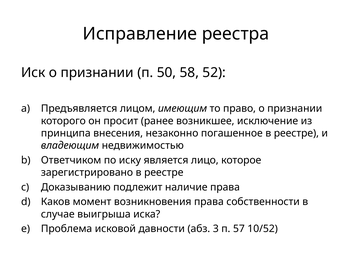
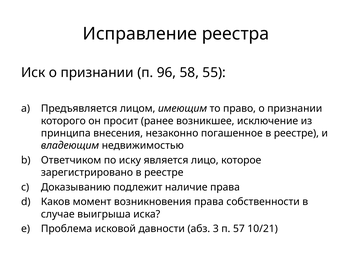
50: 50 -> 96 (166, 73)
52: 52 -> 55 (214, 73)
10/52: 10/52 -> 10/21 (263, 229)
